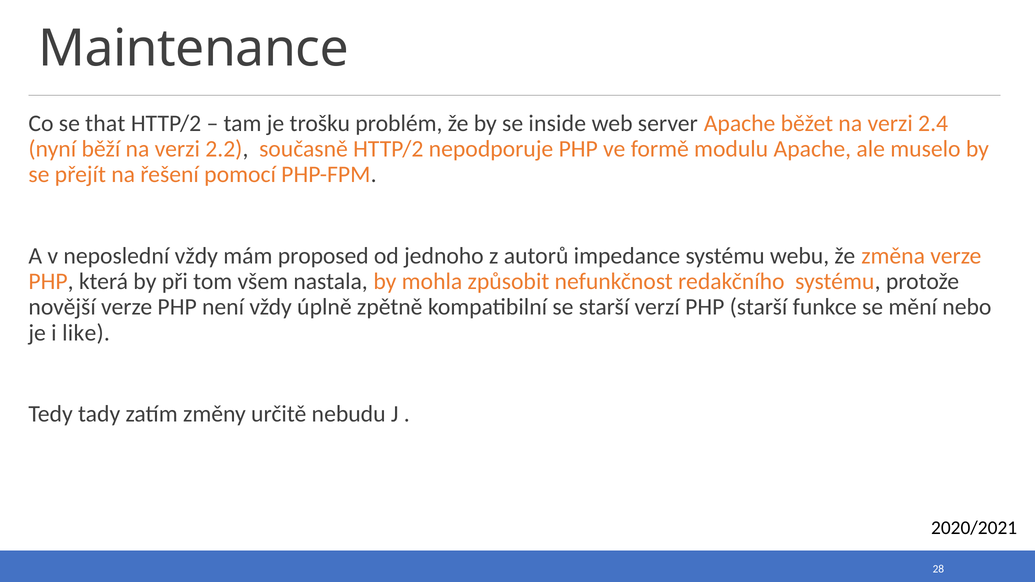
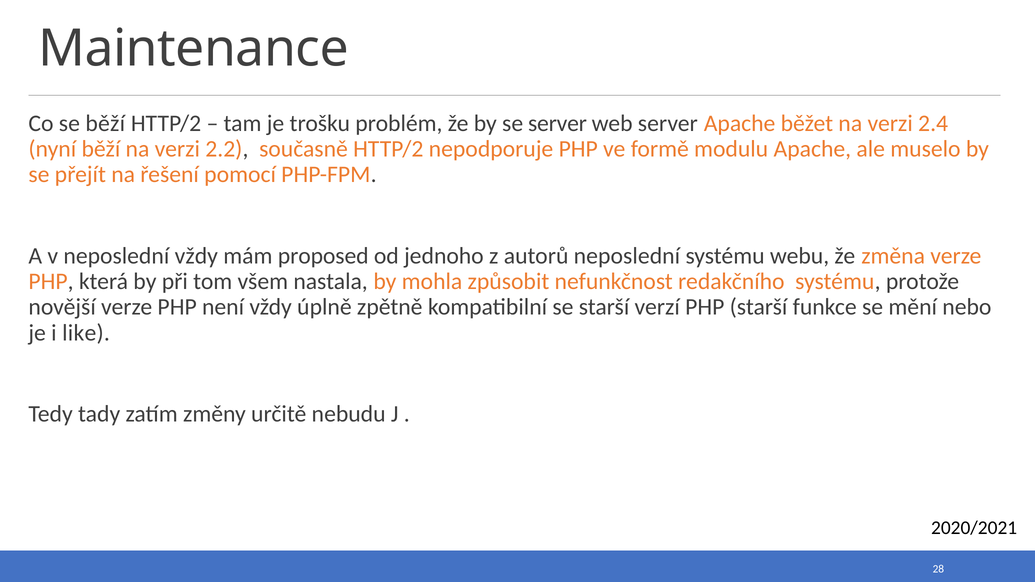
se that: that -> běží (105, 123)
se inside: inside -> server (557, 123)
autorů impedance: impedance -> neposlední (627, 256)
